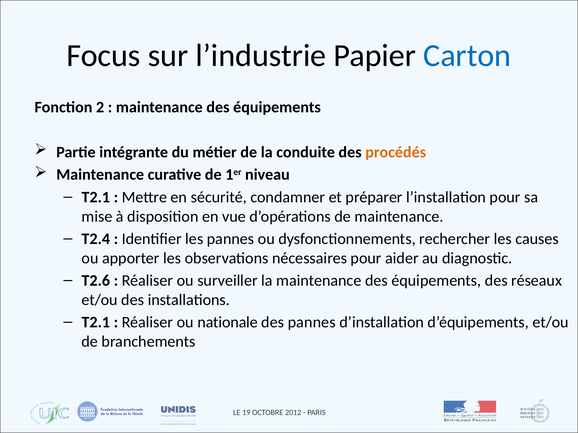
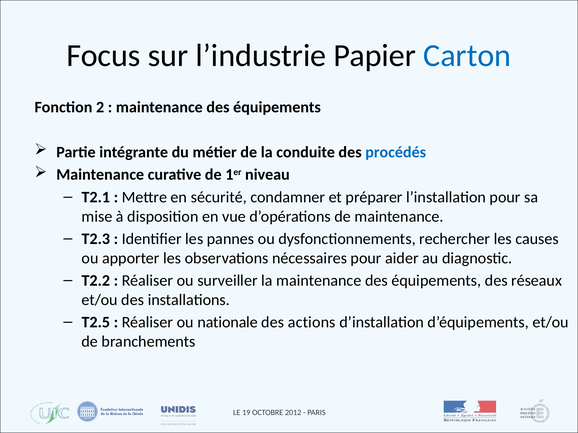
procédés colour: orange -> blue (396, 152)
T2.4: T2.4 -> T2.3 (96, 239)
T2.6: T2.6 -> T2.2 (96, 281)
T2.1: T2.1 -> T2.5 (96, 323)
des pannes: pannes -> actions (312, 323)
